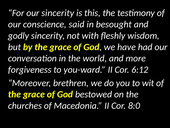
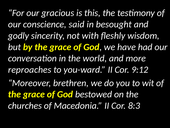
our sincerity: sincerity -> gracious (58, 13)
forgiveness: forgiveness -> reproaches (30, 69)
6:12: 6:12 -> 9:12 (140, 69)
8:0: 8:0 -> 8:3 (134, 105)
